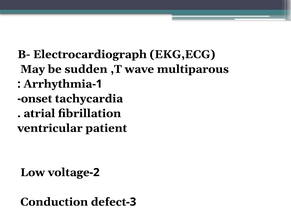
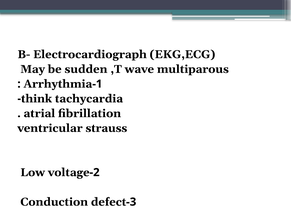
onset: onset -> think (37, 99)
patient: patient -> strauss (106, 128)
